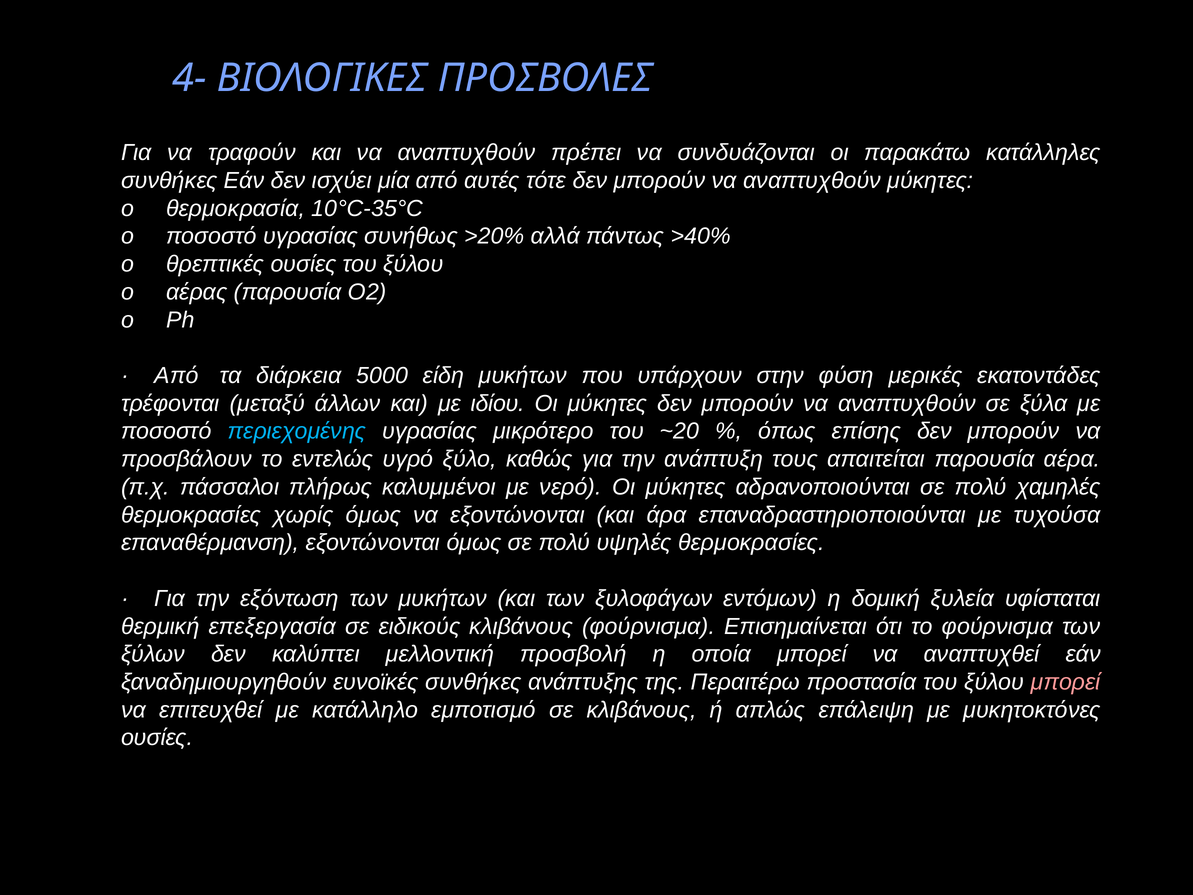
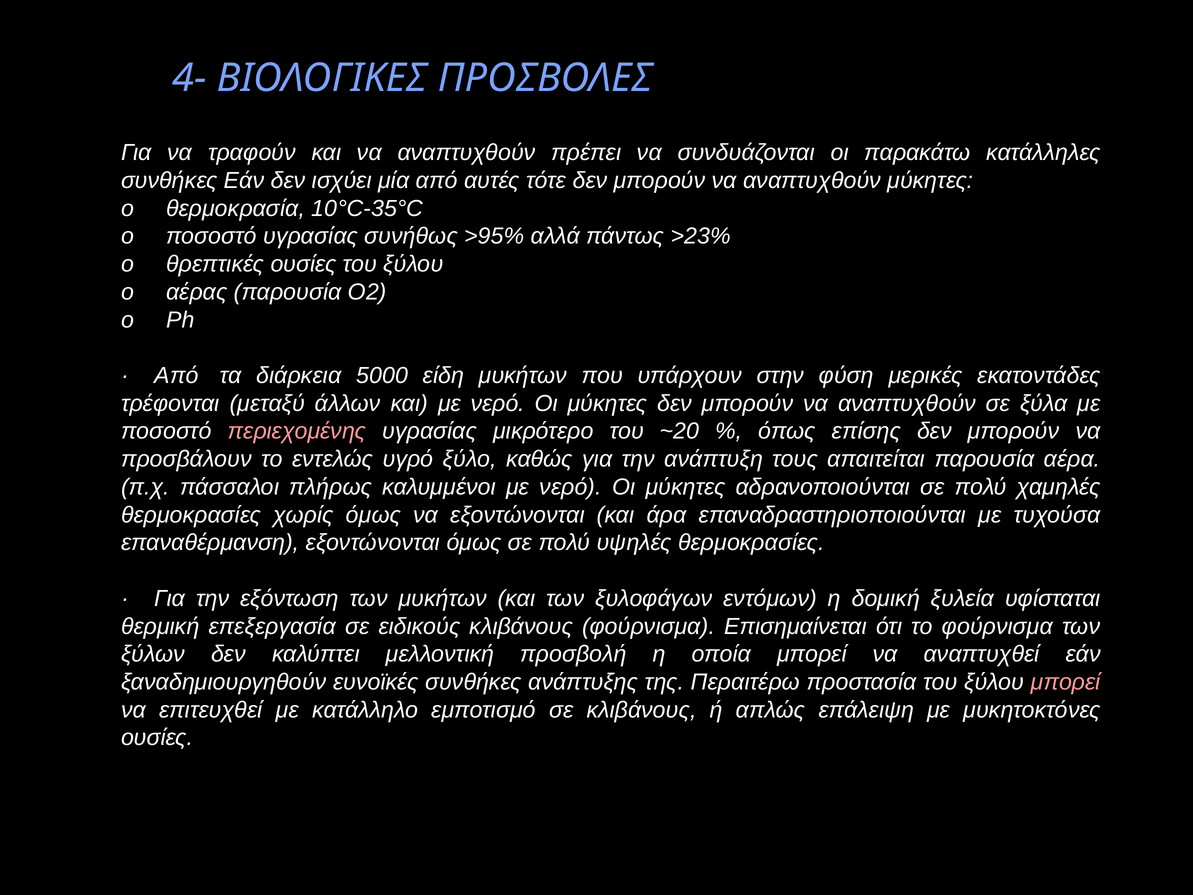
>20%: >20% -> >95% (494, 236)
>40%: >40% -> >23% (701, 236)
και με ιδίου: ιδίου -> νερό (498, 403)
περιεχομένης colour: light blue -> pink (297, 431)
